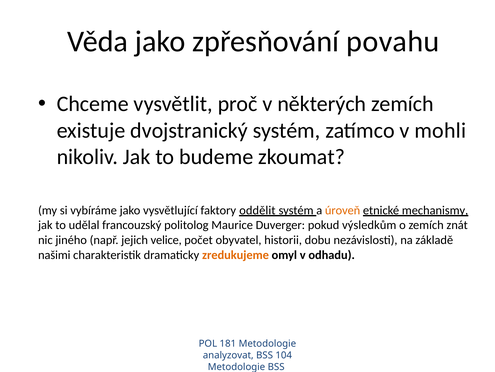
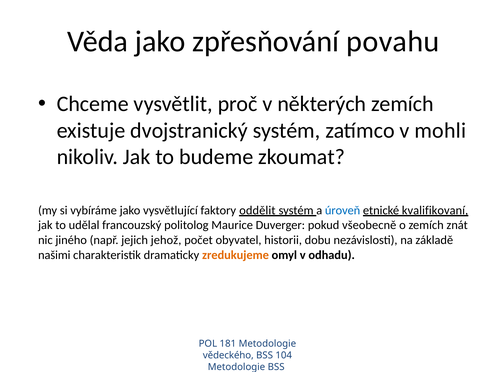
úroveň colour: orange -> blue (343, 210)
mechanismy: mechanismy -> kvalifikovaní (435, 210)
výsledkům: výsledkům -> všeobecně (369, 225)
velice: velice -> jehož (166, 240)
analyzovat: analyzovat -> vědeckého (228, 355)
